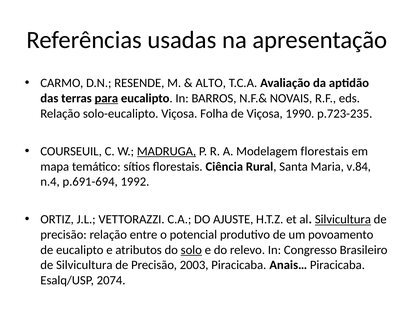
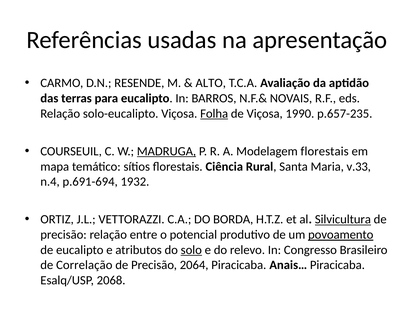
para underline: present -> none (106, 98)
Folha underline: none -> present (214, 113)
p.723-235: p.723-235 -> p.657-235 (345, 113)
v.84: v.84 -> v.33 (359, 166)
1992: 1992 -> 1932 (135, 181)
AJUSTE: AJUSTE -> BORDA (233, 219)
povoamento underline: none -> present (341, 234)
de Silvicultura: Silvicultura -> Correlação (84, 265)
2003: 2003 -> 2064 (194, 265)
2074: 2074 -> 2068 (111, 280)
